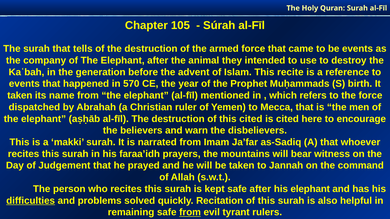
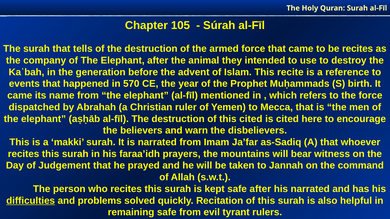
be events: events -> recites (358, 49)
taken: taken -> came (20, 96)
his elephant: elephant -> narrated (310, 189)
from underline: present -> none (190, 213)
